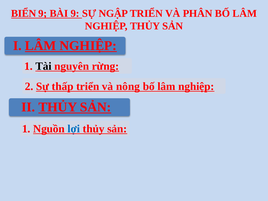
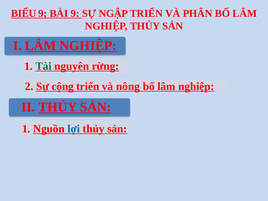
BIỂN: BIỂN -> BIỂU (24, 13)
Tài colour: black -> green (43, 66)
thấp: thấp -> cộng (63, 86)
